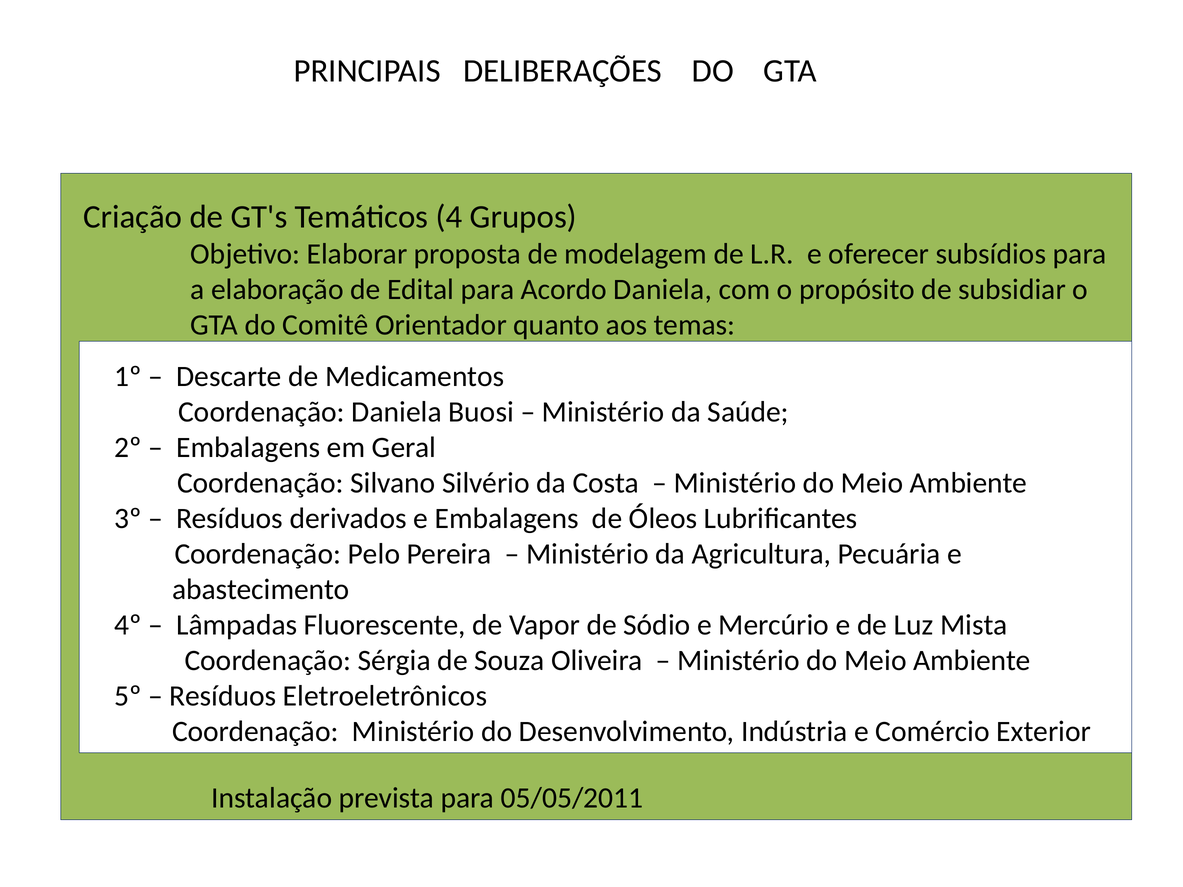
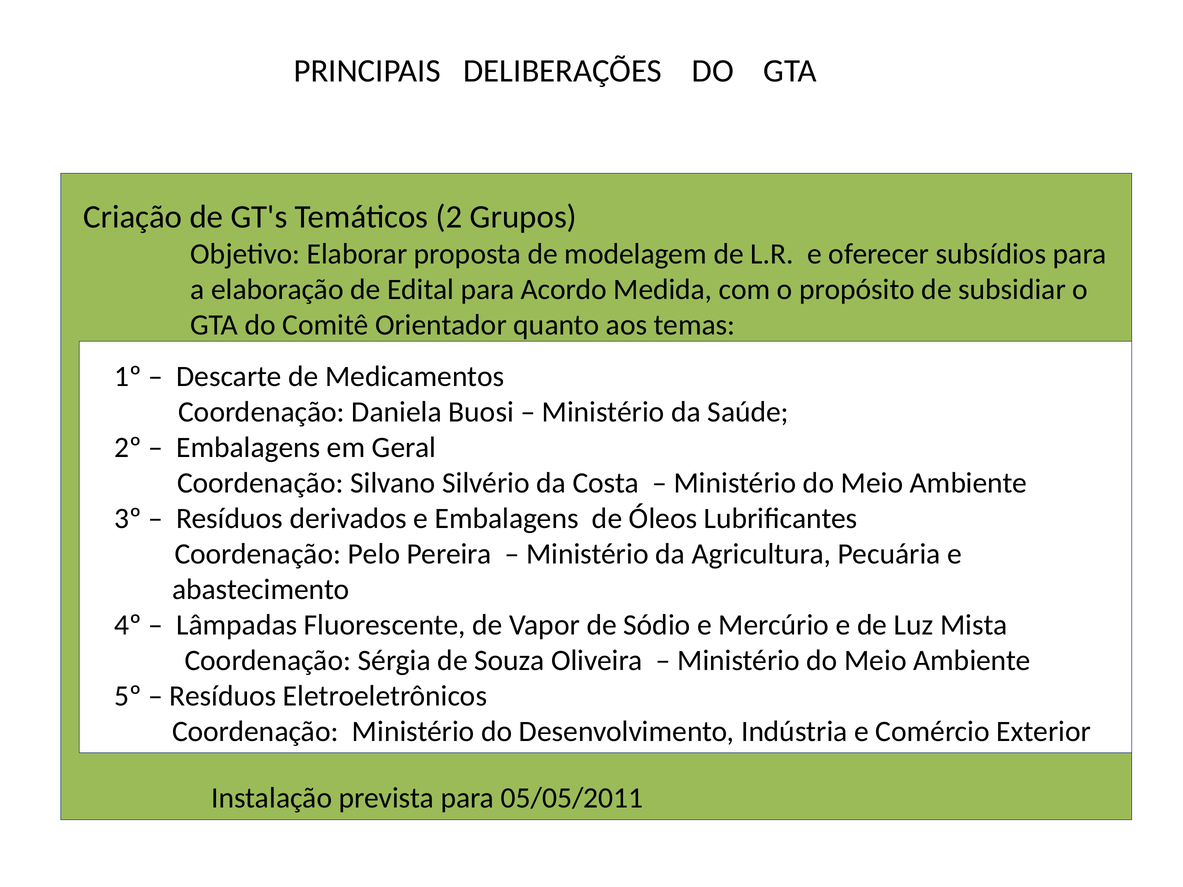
4: 4 -> 2 (449, 217)
Acordo Daniela: Daniela -> Medida (663, 290)
